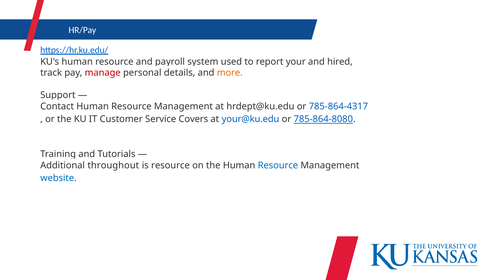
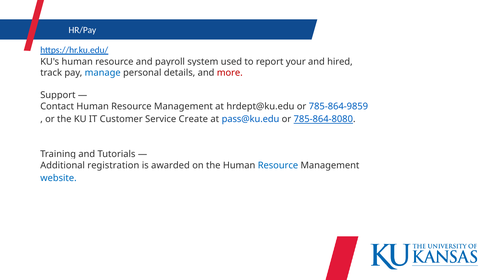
manage colour: red -> blue (103, 73)
more colour: orange -> red (230, 73)
785-864-4317: 785-864-4317 -> 785-864-9859 (338, 106)
Covers: Covers -> Create (193, 119)
your@ku.edu: your@ku.edu -> pass@ku.edu (250, 119)
throughout: throughout -> registration (113, 165)
is resource: resource -> awarded (170, 165)
